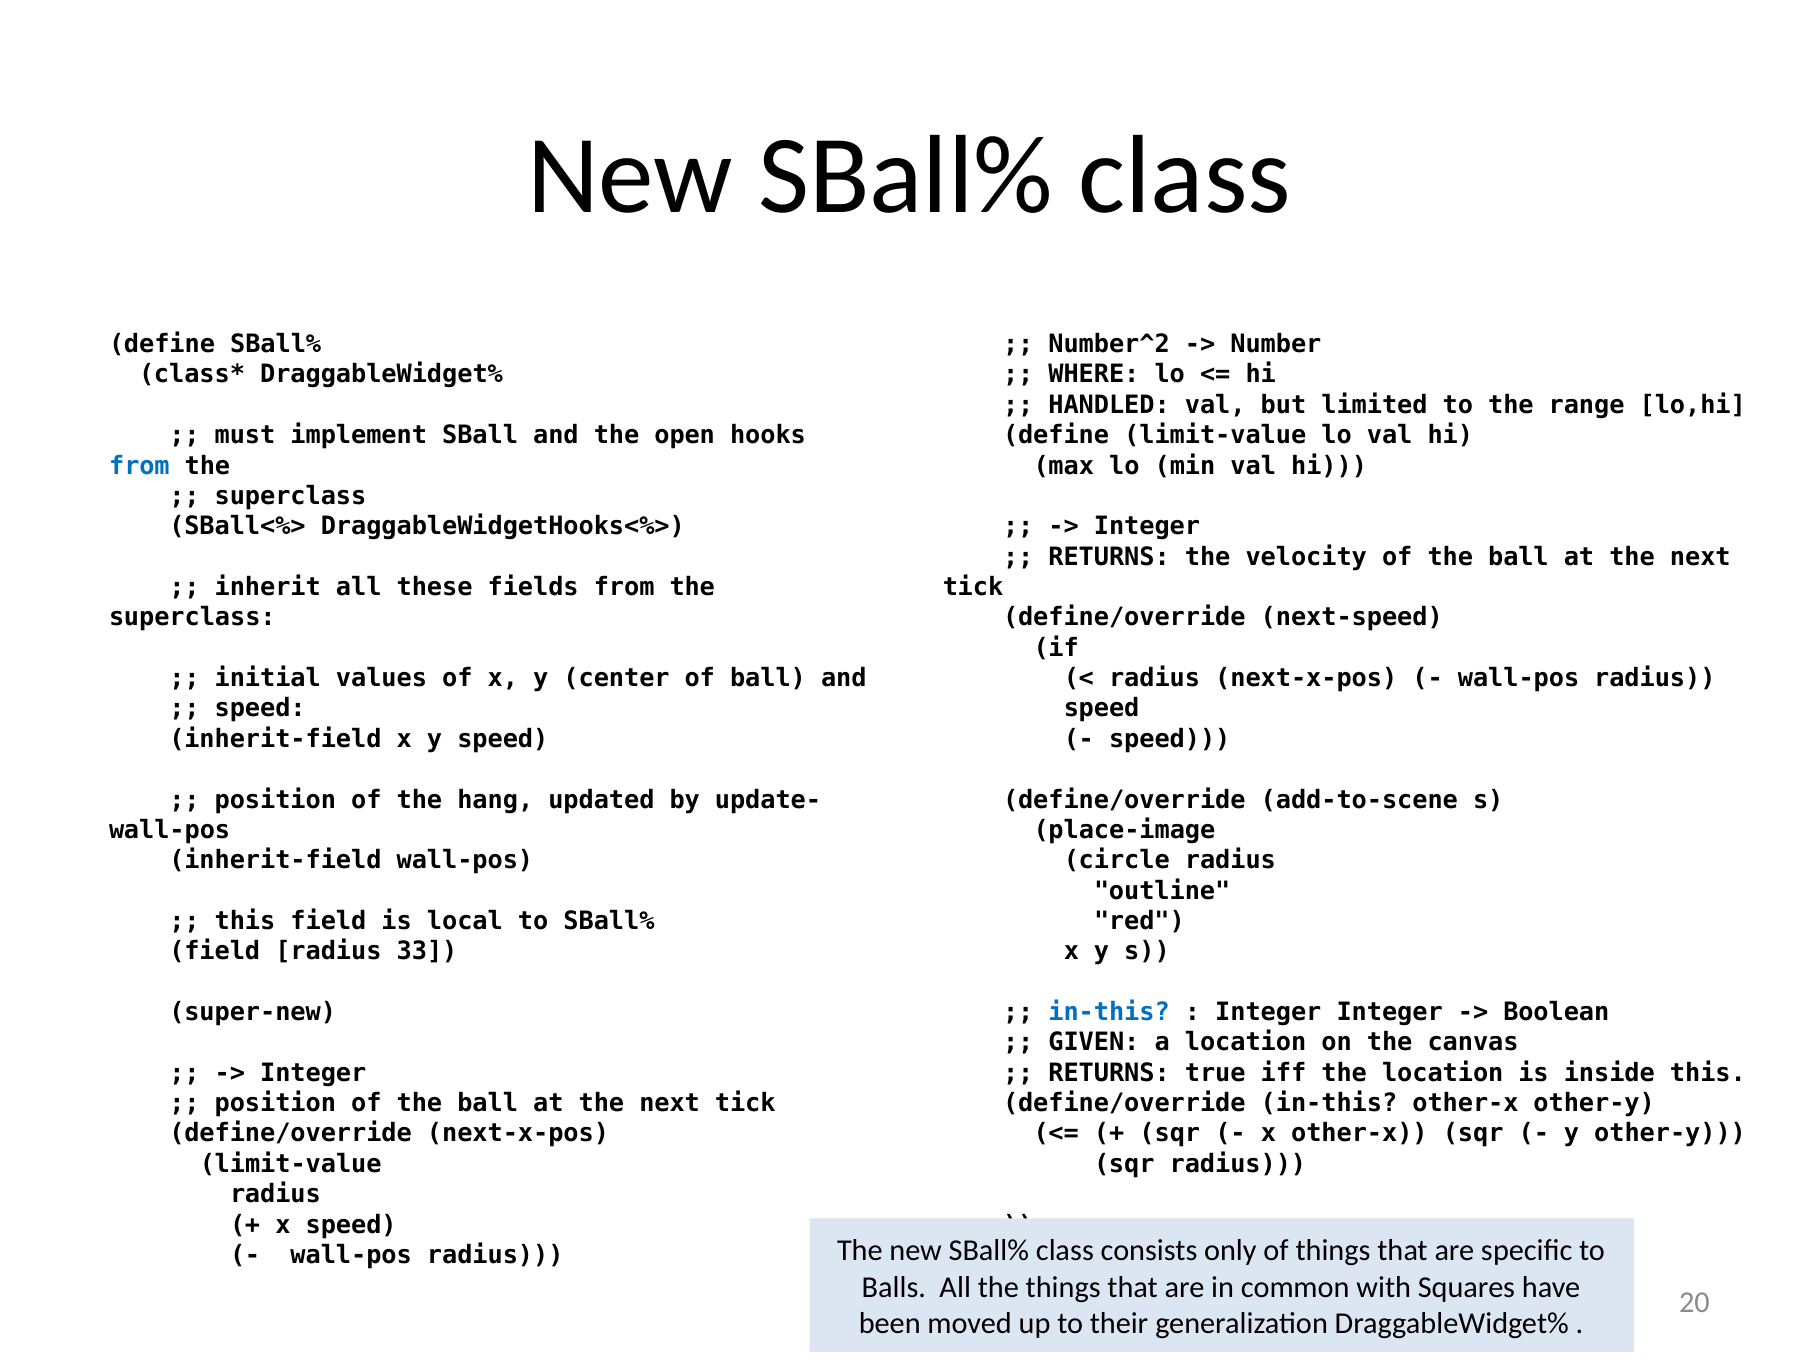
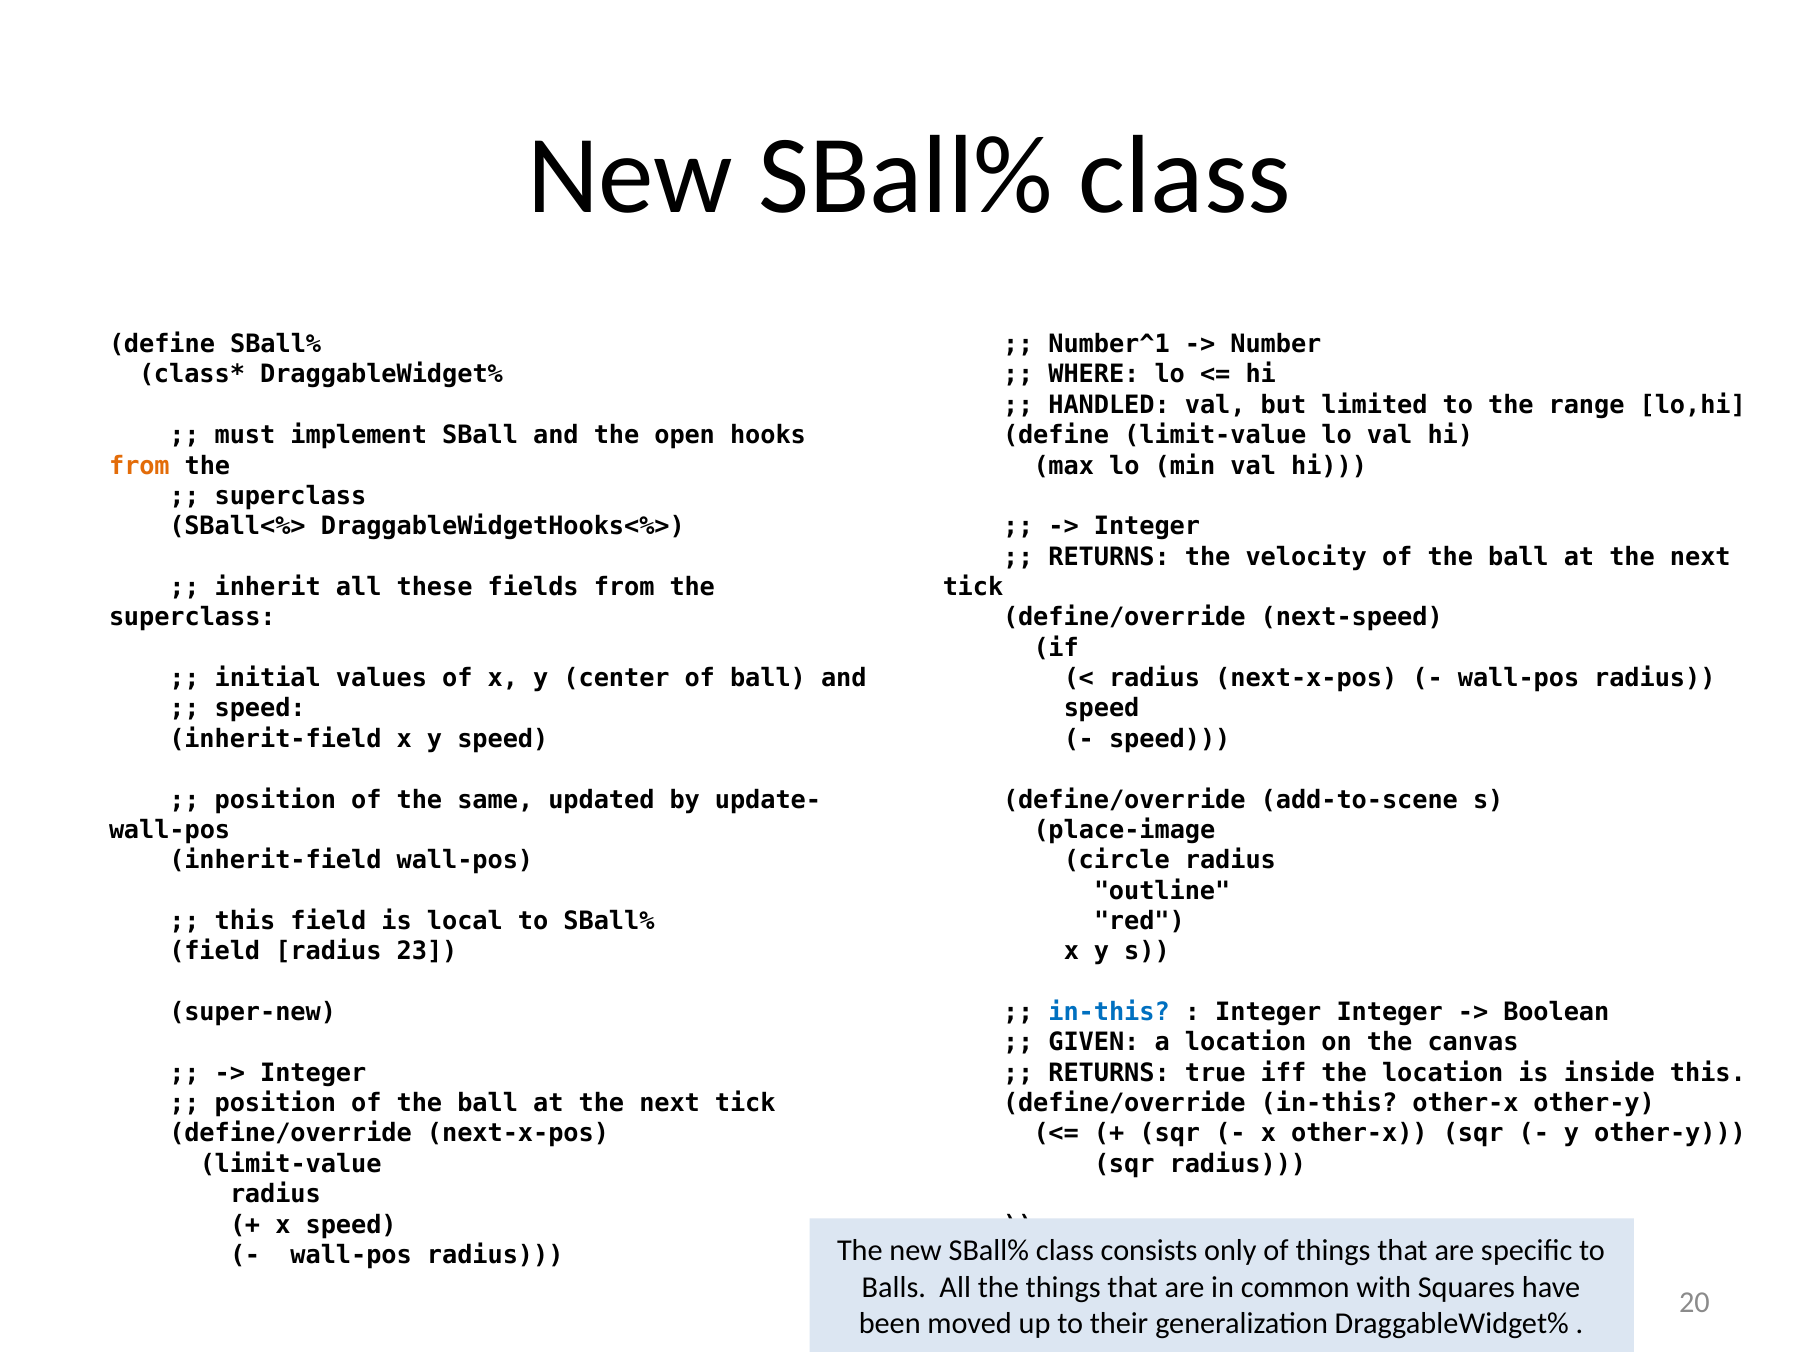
Number^2: Number^2 -> Number^1 (1109, 344)
from colour: blue -> orange (139, 466)
hang: hang -> same (495, 800)
33: 33 -> 23 (427, 952)
